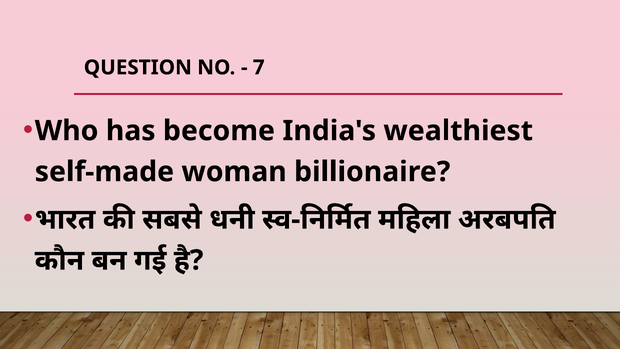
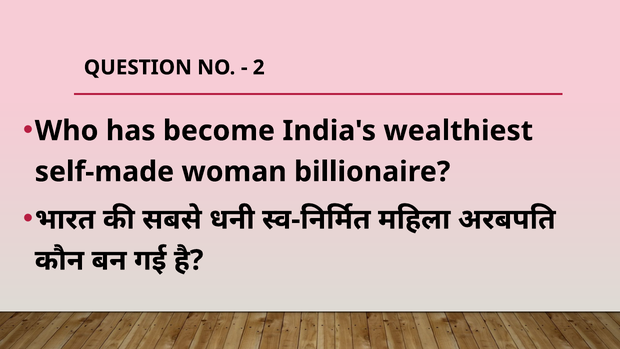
7: 7 -> 2 (259, 67)
